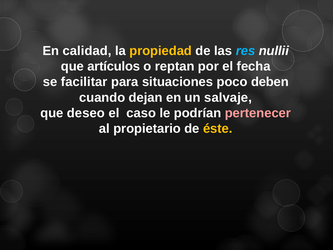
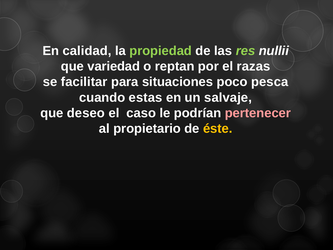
propiedad colour: yellow -> light green (161, 51)
res colour: light blue -> light green (246, 51)
artículos: artículos -> variedad (114, 66)
fecha: fecha -> razas (254, 66)
deben: deben -> pesca (270, 82)
dejan: dejan -> estas (146, 97)
